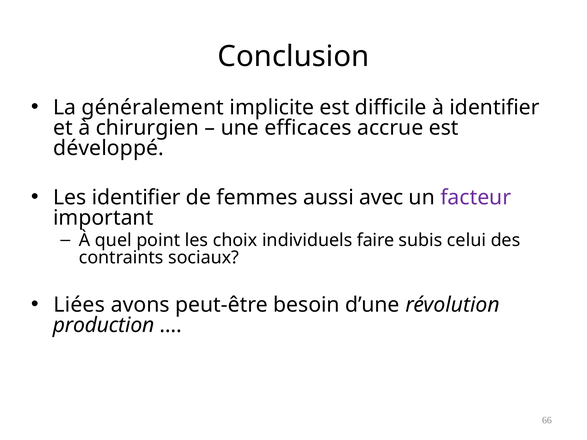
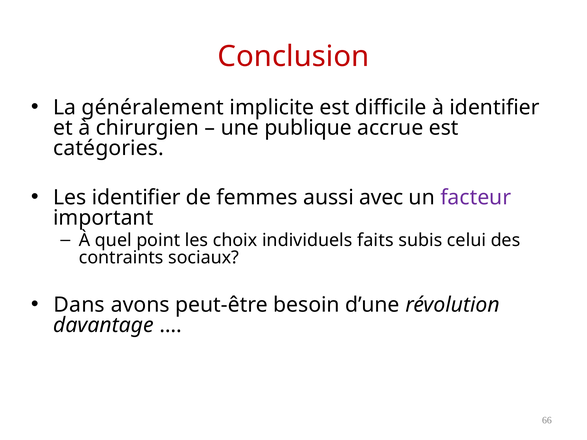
Conclusion colour: black -> red (293, 56)
efficaces: efficaces -> publique (308, 128)
développé: développé -> catégories (109, 148)
faire: faire -> faits (375, 240)
Liées: Liées -> Dans (79, 305)
production: production -> davantage (103, 326)
